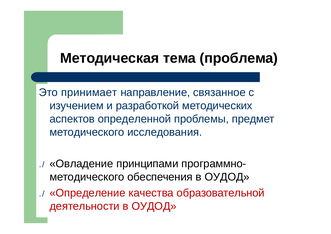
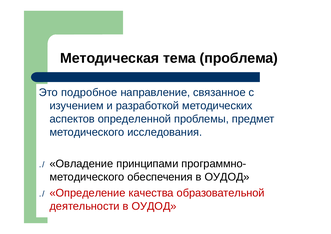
принимает: принимает -> подробное (89, 92)
